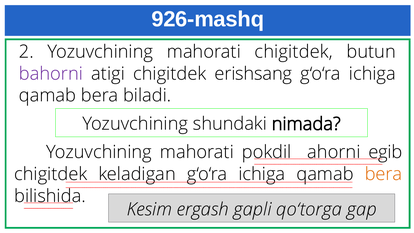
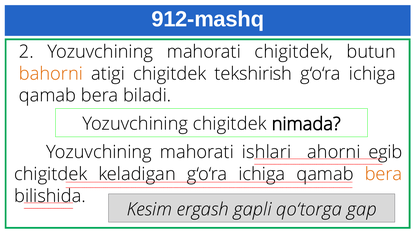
926-mashq: 926-mashq -> 912-mashq (208, 19)
bahorni colour: purple -> orange (51, 74)
erishsang: erishsang -> tekshirish (253, 74)
Yozuvchining shundaki: shundaki -> chigitdek (230, 124)
pokdil: pokdil -> ishlari (267, 152)
